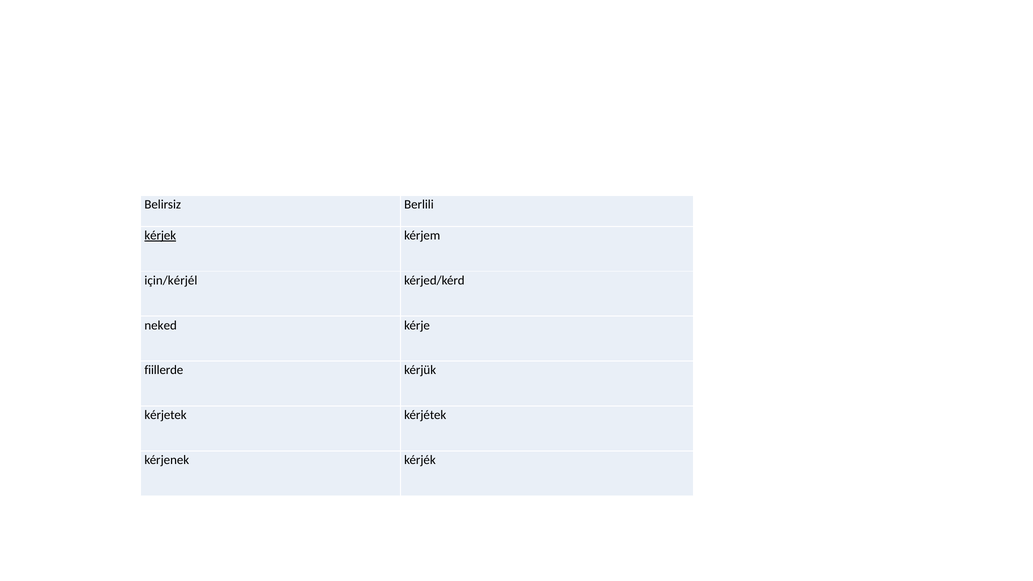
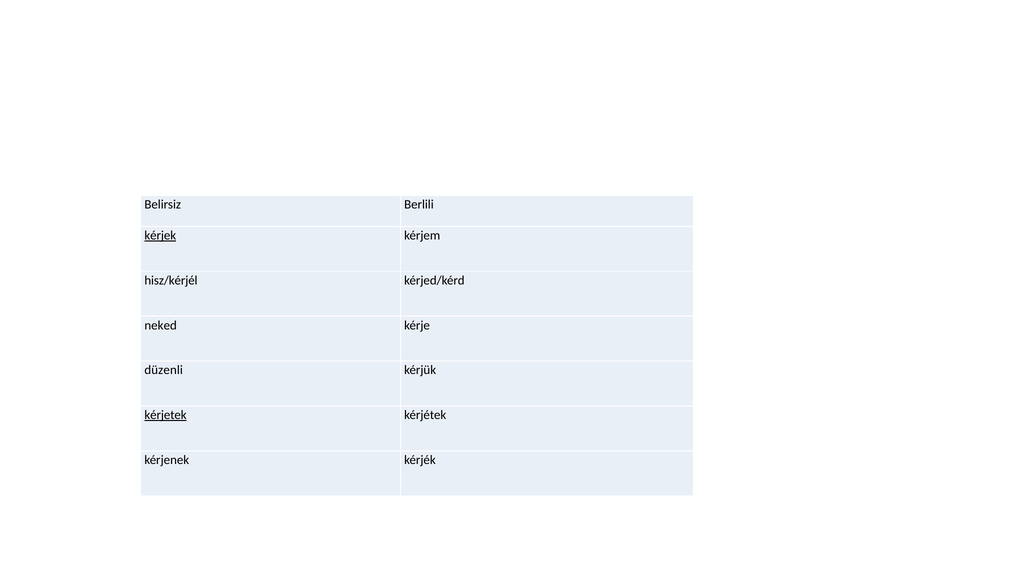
için/kérjél: için/kérjél -> hisz/kérjél (171, 280)
fiillerde: fiillerde -> düzenli (164, 370)
kérjetek underline: none -> present (166, 415)
